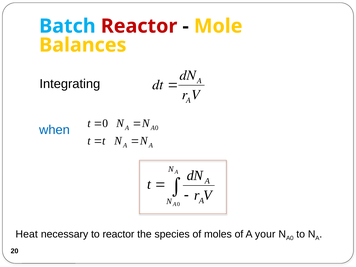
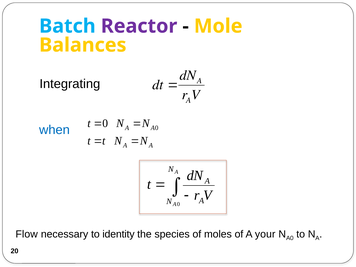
Reactor colour: red -> purple (139, 26)
Heat: Heat -> Flow (27, 234)
to reactor: reactor -> identity (118, 234)
